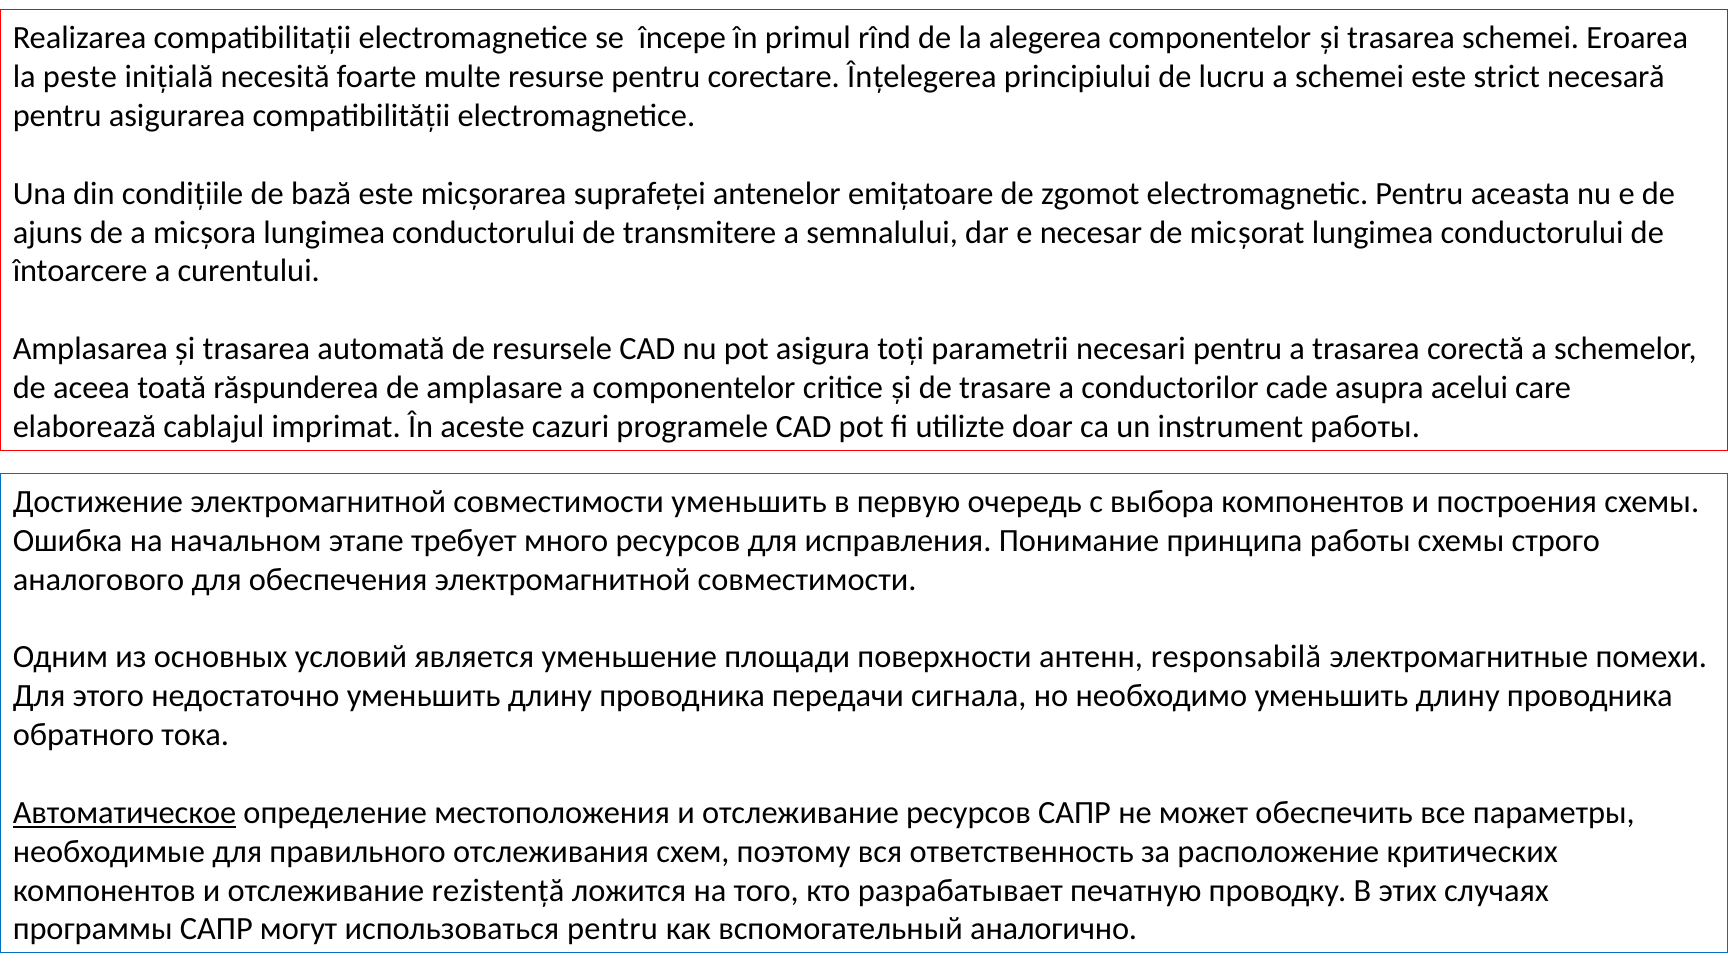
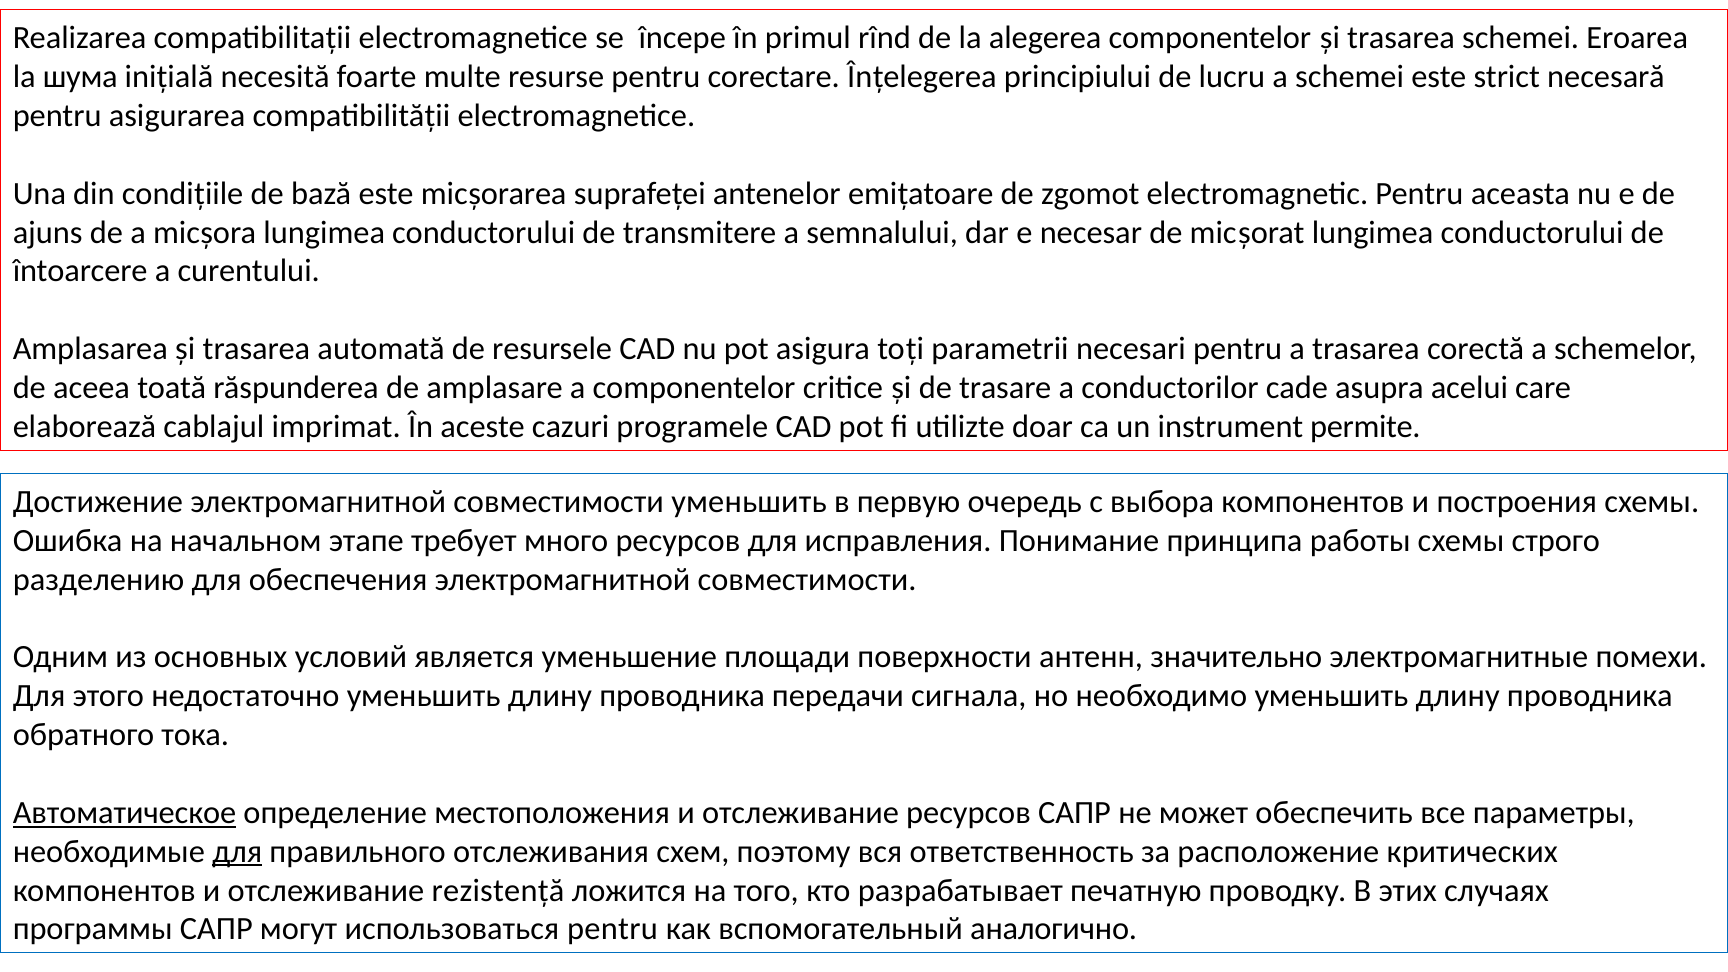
peste: peste -> шума (80, 77)
instrument работы: работы -> permite (1365, 427)
аналогового: аналогового -> разделению (99, 579)
responsabilă: responsabilă -> значительно (1236, 657)
для underline: none -> present (237, 851)
